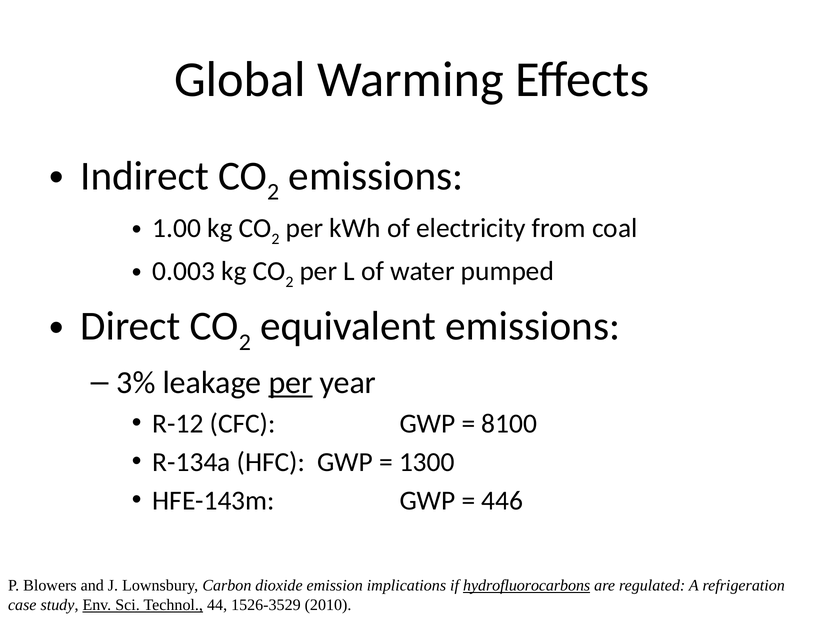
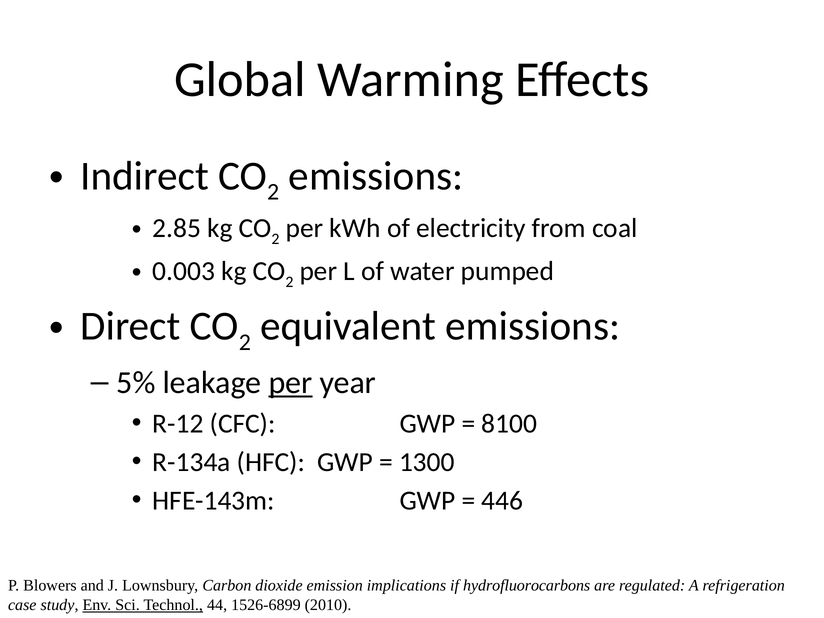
1.00: 1.00 -> 2.85 (177, 228)
3%: 3% -> 5% (136, 383)
hydrofluorocarbons underline: present -> none (527, 586)
1526-3529: 1526-3529 -> 1526-6899 (266, 605)
